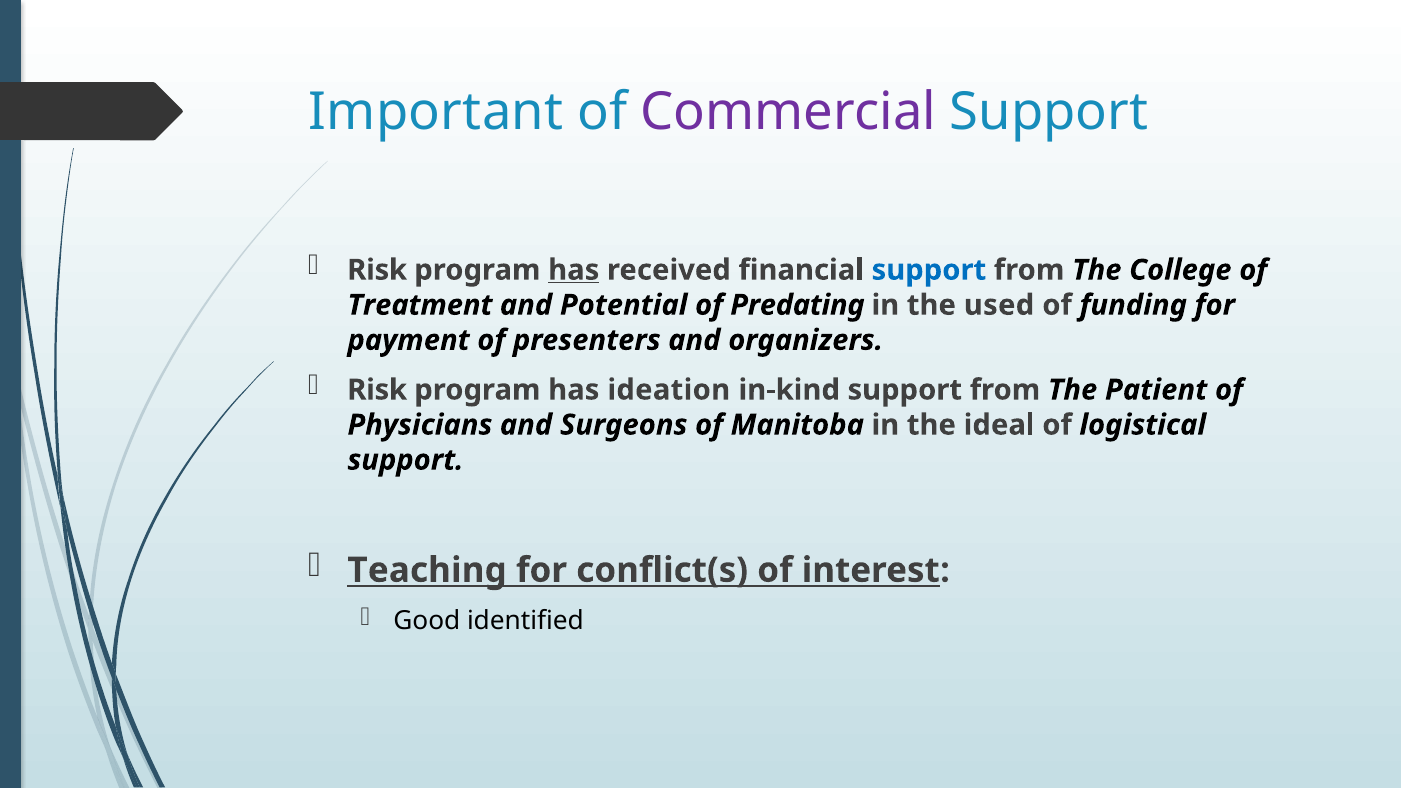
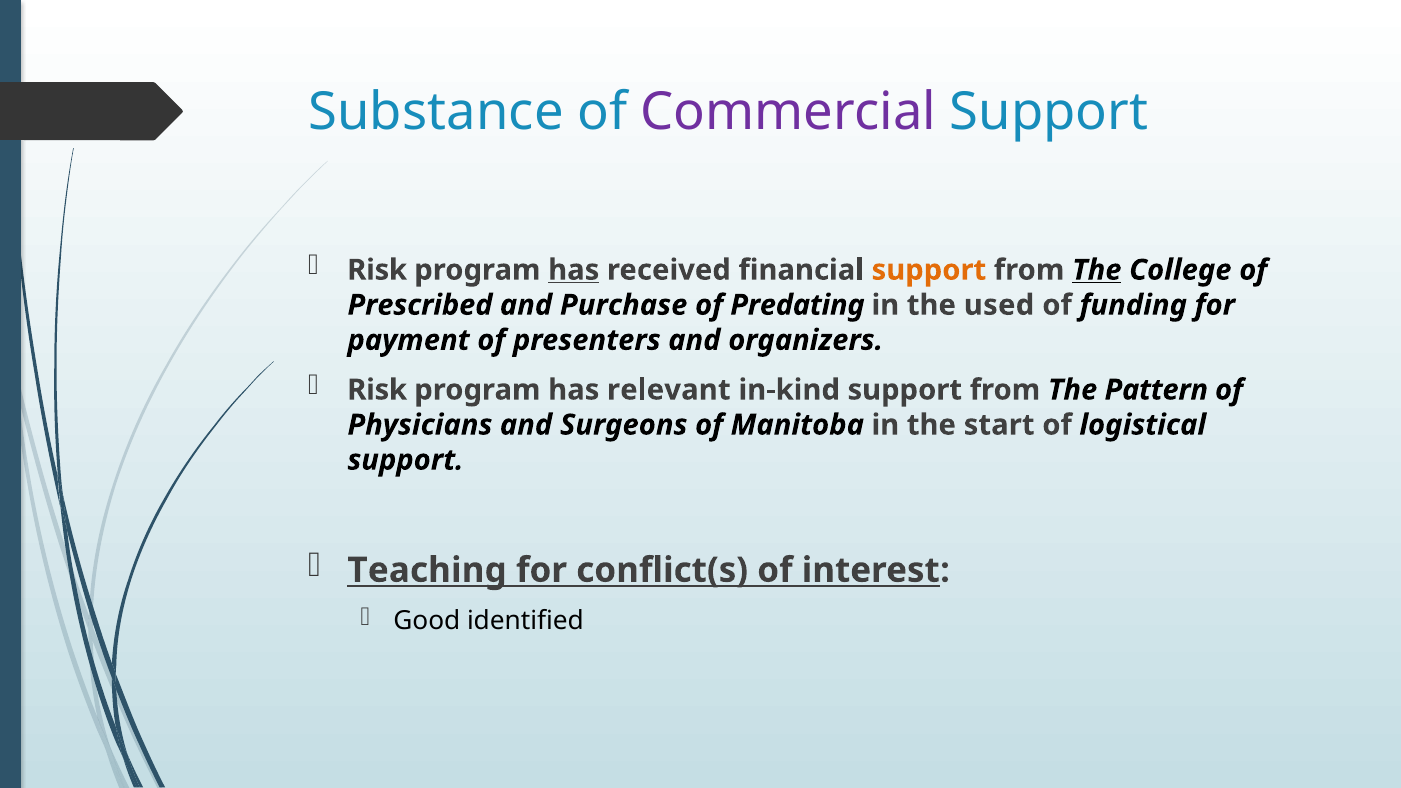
Important: Important -> Substance (436, 112)
support colour: blue -> orange (929, 270)
The underline: none -> present (1097, 270)
Treatment: Treatment -> Prescribed (420, 305)
Potential: Potential -> Purchase (624, 305)
ideation: ideation -> relevant (669, 390)
Patient: Patient -> Pattern (1156, 390)
ideal: ideal -> start (999, 425)
